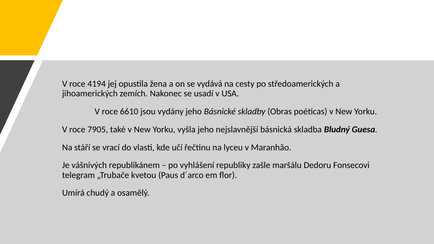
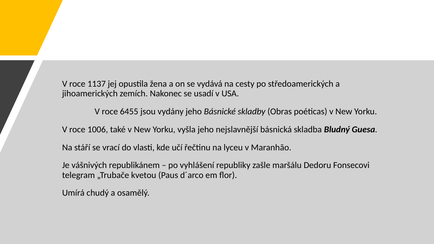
4194: 4194 -> 1137 (97, 84)
6610: 6610 -> 6455 (129, 112)
7905: 7905 -> 1006 (98, 130)
